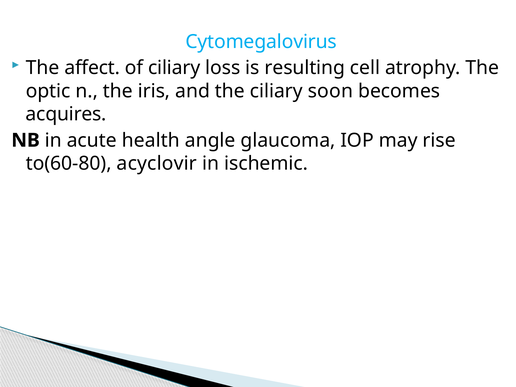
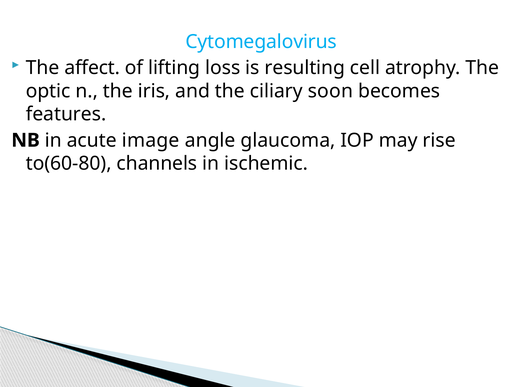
of ciliary: ciliary -> lifting (174, 68)
acquires: acquires -> features (66, 114)
health: health -> image (151, 140)
acyclovir: acyclovir -> channels (157, 164)
